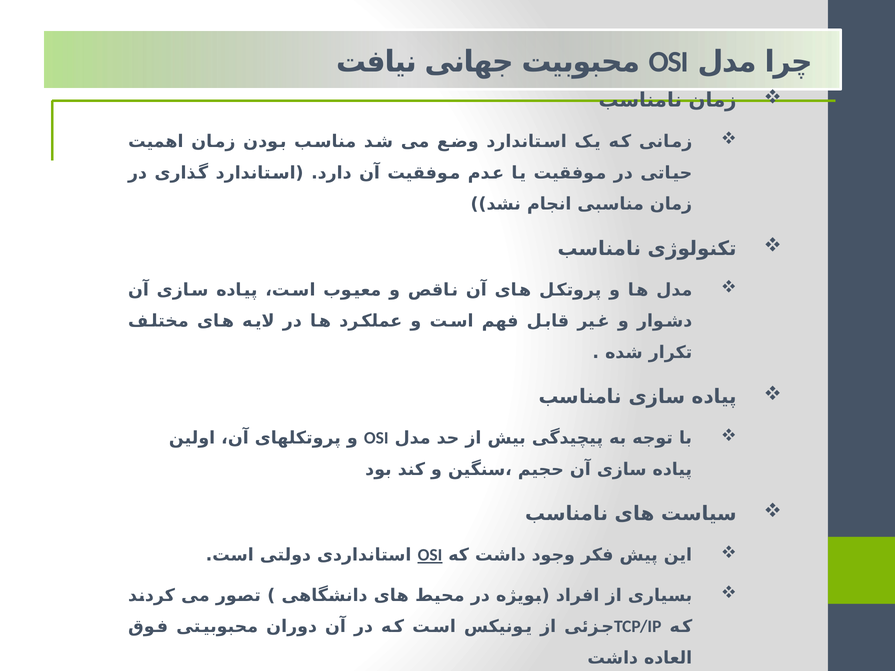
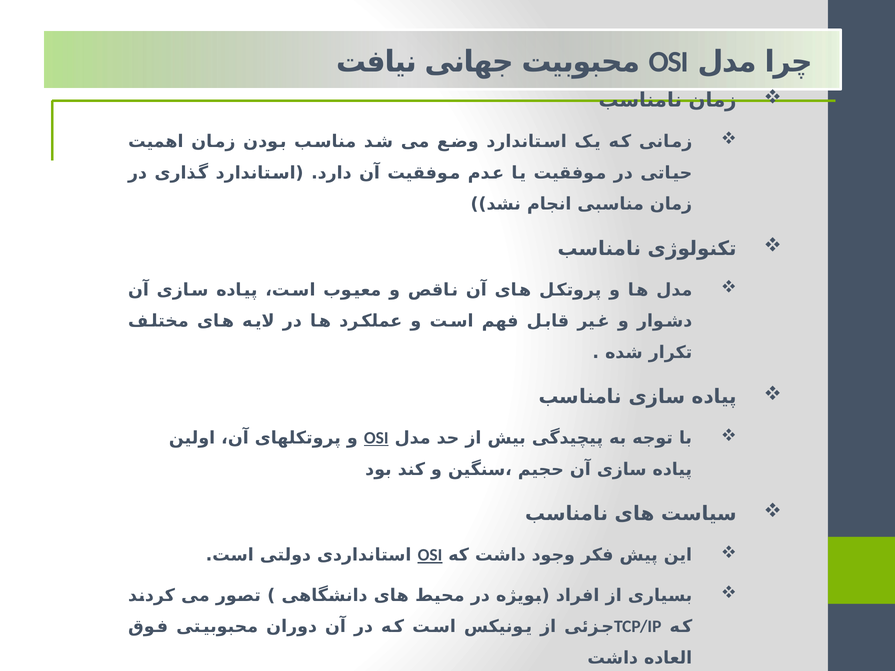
OSI underline: none -> present (376, 438)
